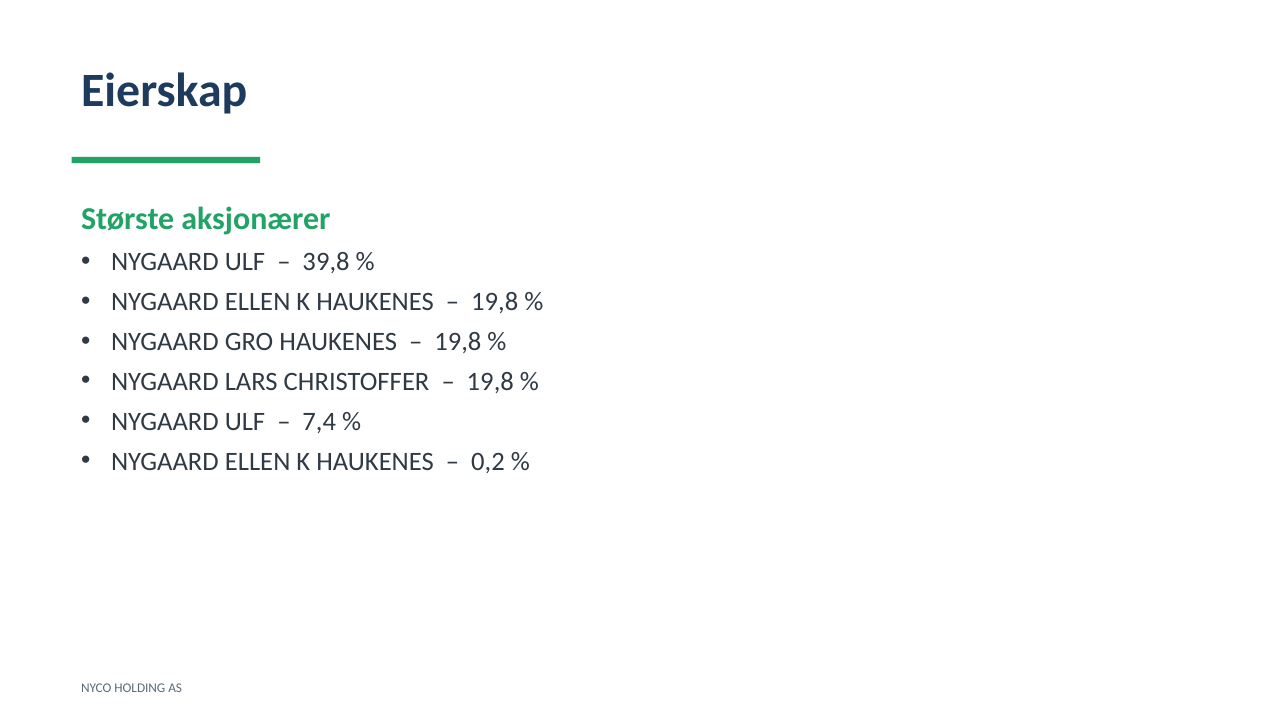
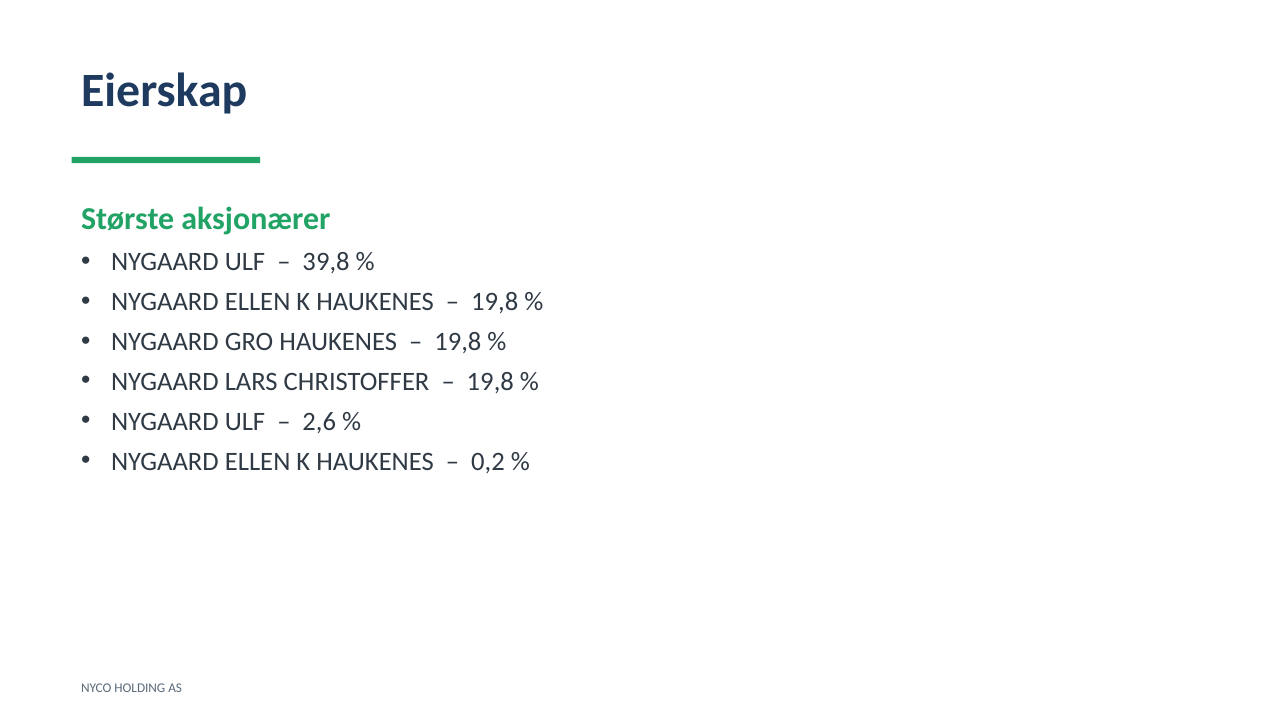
7,4: 7,4 -> 2,6 (319, 422)
